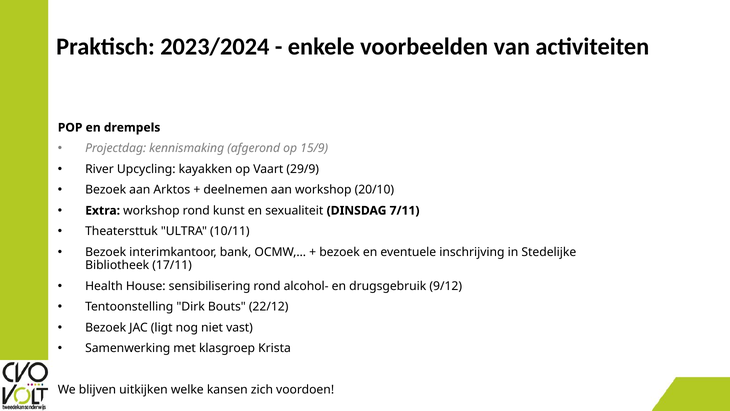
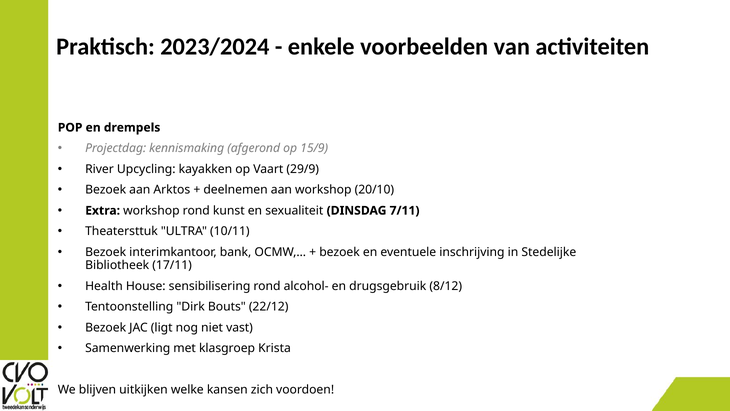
9/12: 9/12 -> 8/12 (446, 286)
